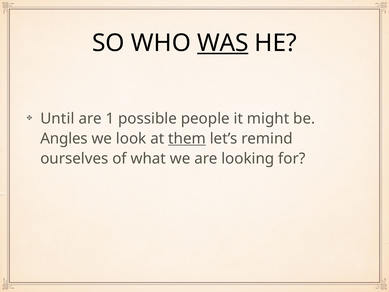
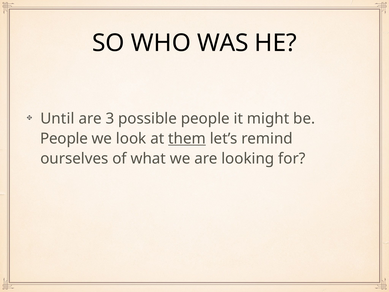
WAS underline: present -> none (223, 43)
1: 1 -> 3 (110, 118)
Angles: Angles -> People (64, 138)
